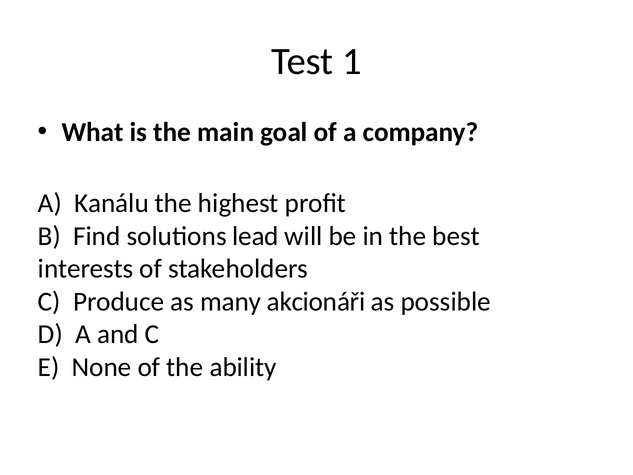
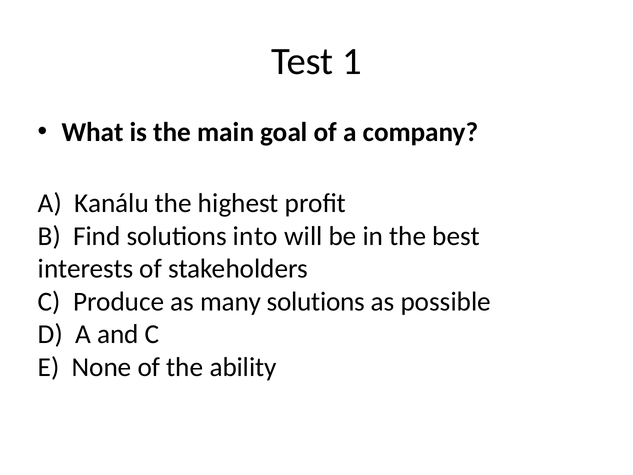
lead: lead -> into (255, 236)
many akcionáři: akcionáři -> solutions (316, 301)
